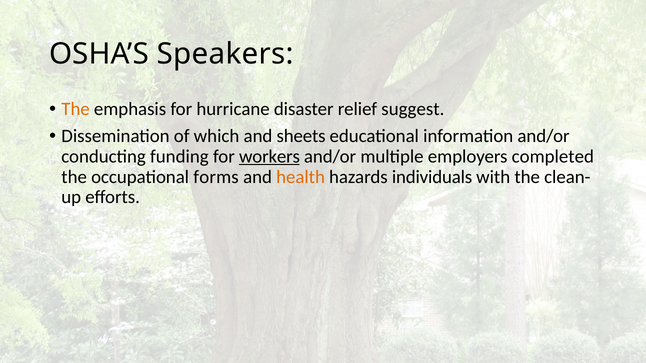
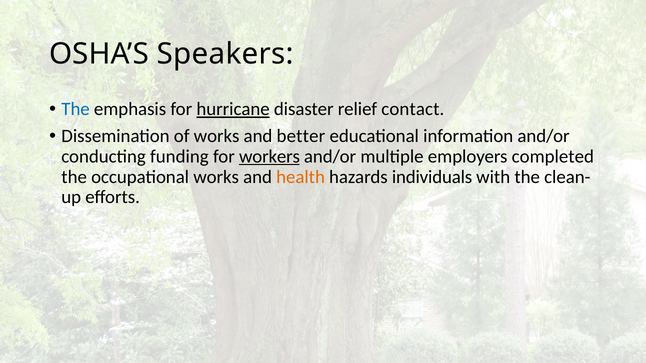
The colour: orange -> blue (76, 109)
hurricane underline: none -> present (233, 109)
suggest: suggest -> contact (413, 109)
of which: which -> works (217, 136)
sheets: sheets -> better (301, 136)
occupational forms: forms -> works (216, 177)
